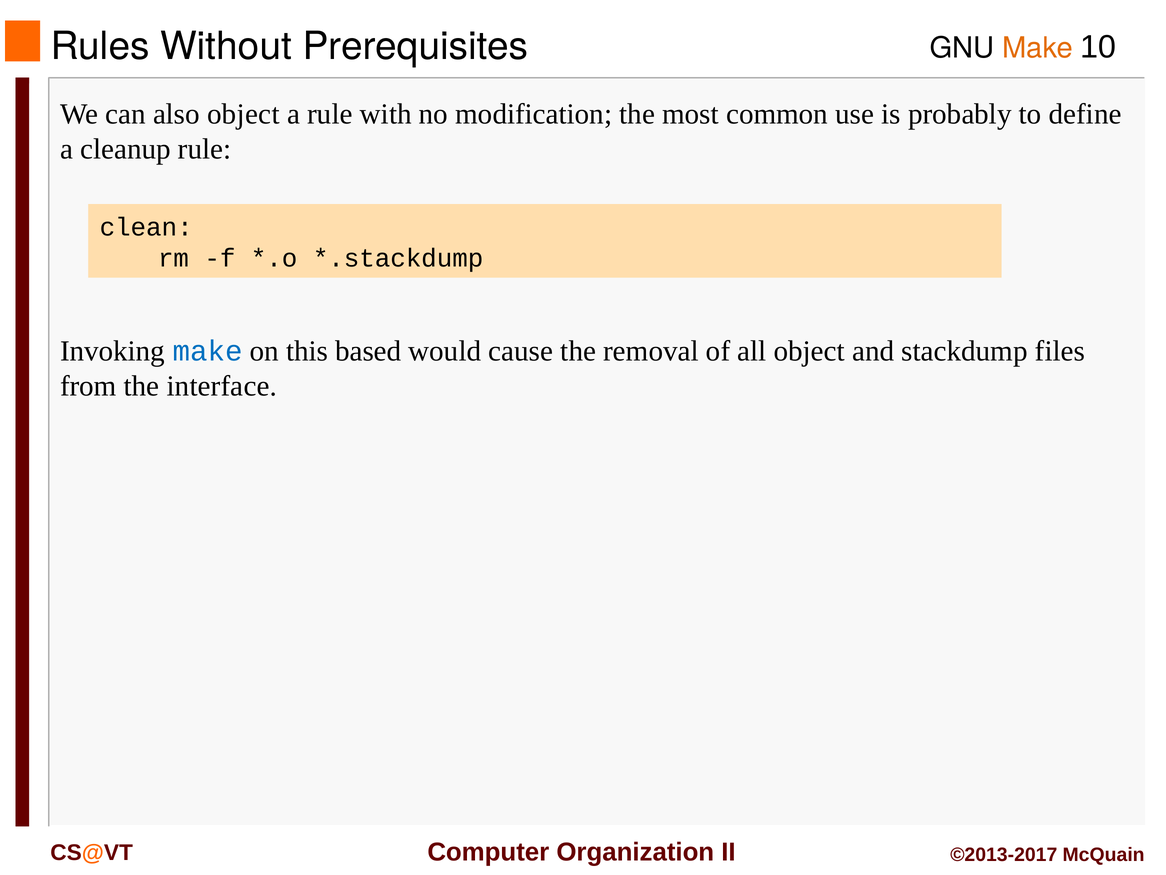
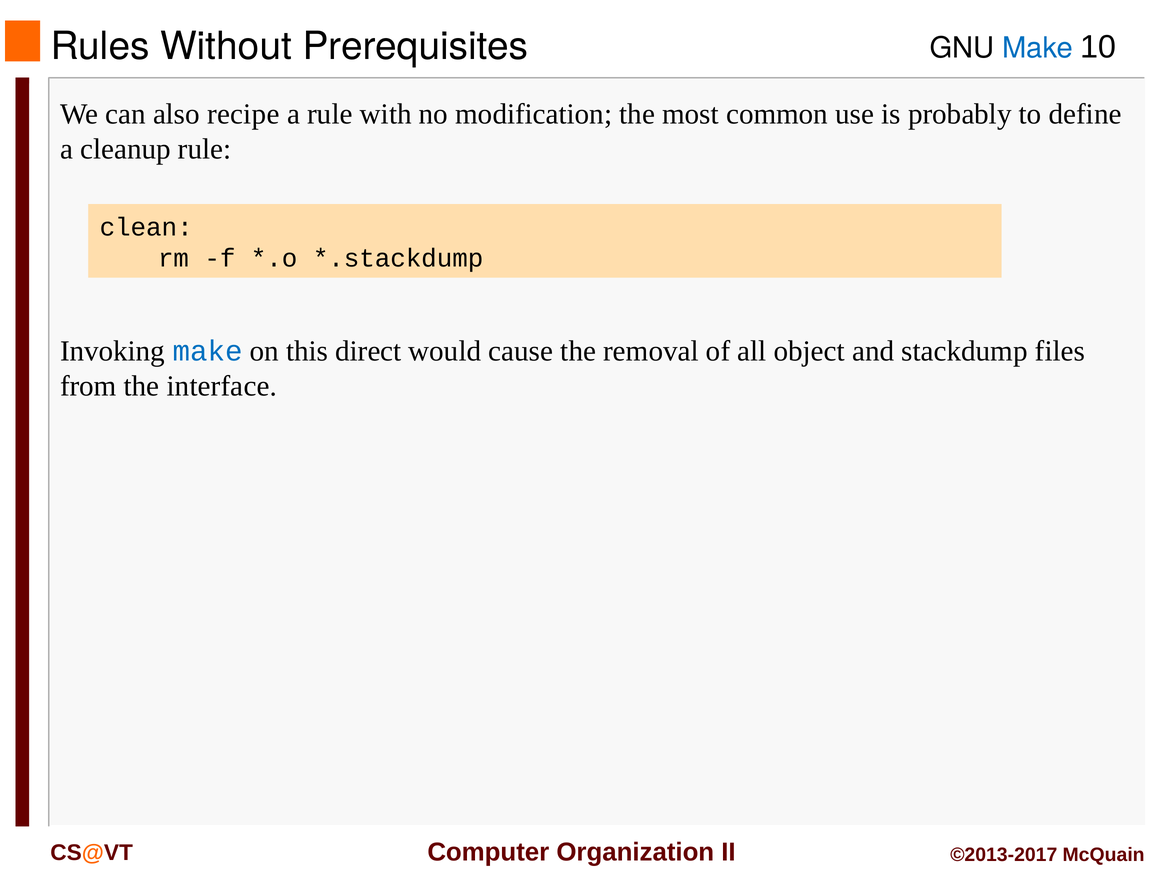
Make colour: orange -> blue (1038, 48)
also object: object -> recipe (243, 114)
based: based -> direct (368, 351)
